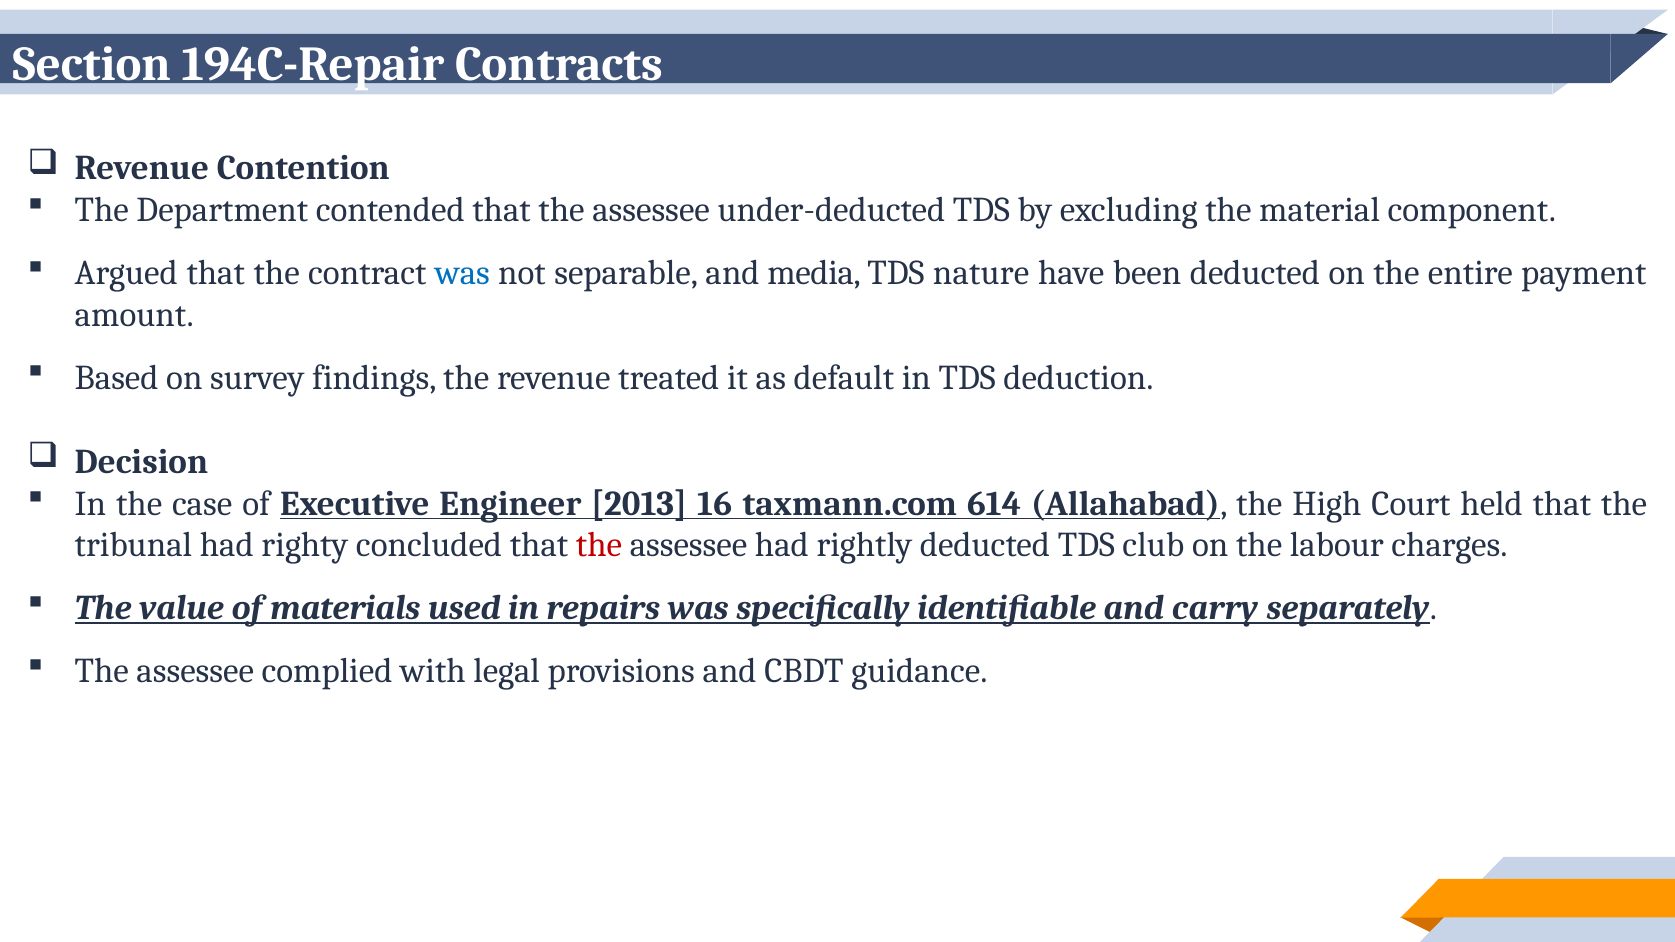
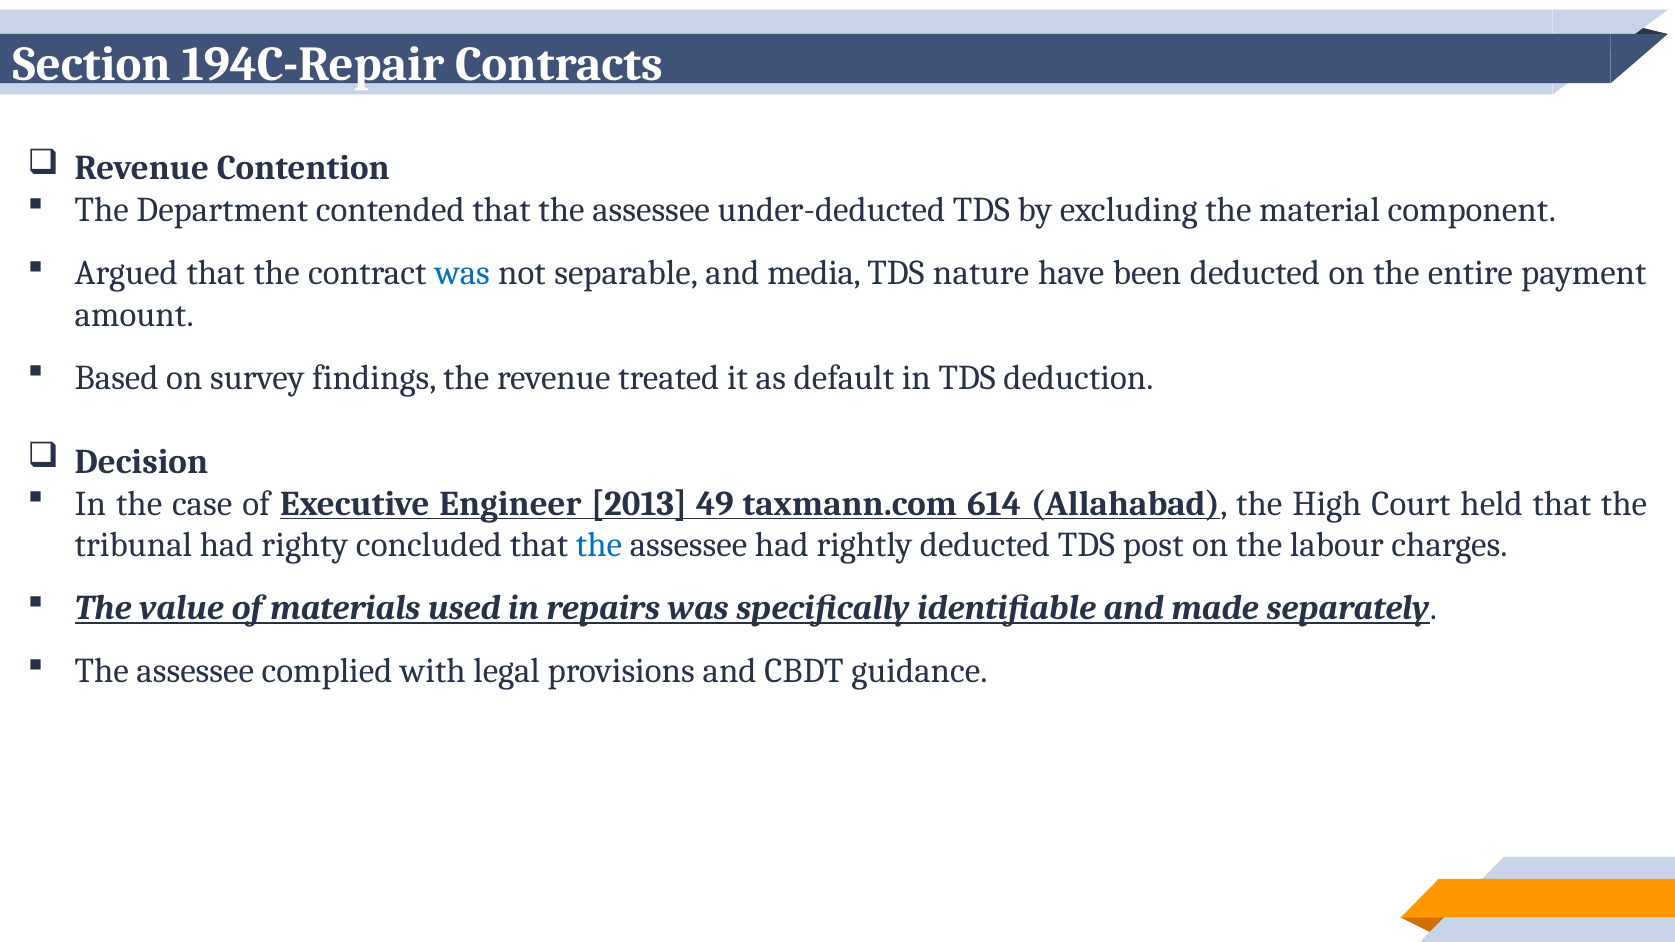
16: 16 -> 49 (715, 504)
the colour: red -> blue (599, 546)
club: club -> post (1153, 546)
carry: carry -> made (1215, 608)
